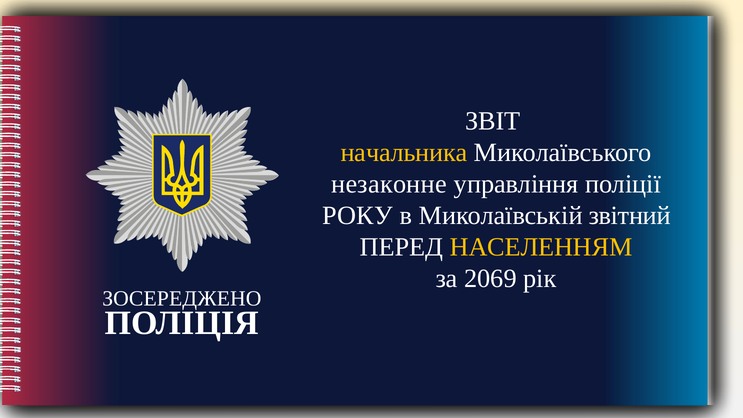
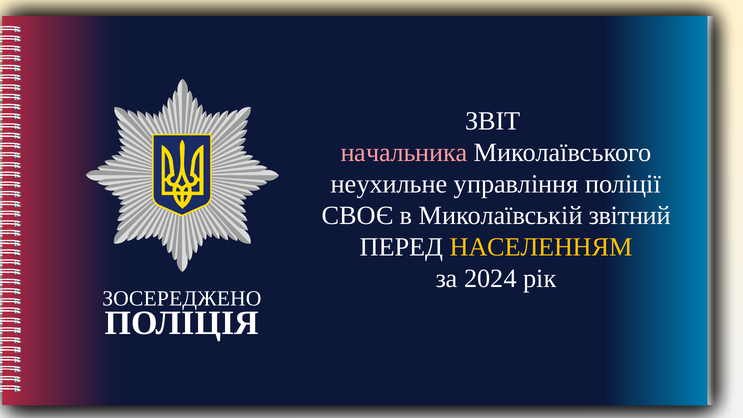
начальника colour: yellow -> pink (404, 152)
незаконне: незаконне -> неухильне (389, 184)
РОКУ: РОКУ -> СВОЄ (358, 216)
2069: 2069 -> 2024 (490, 279)
